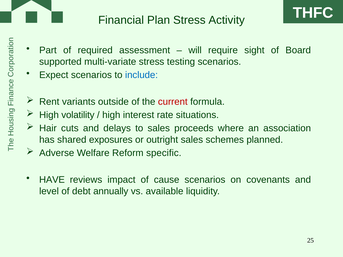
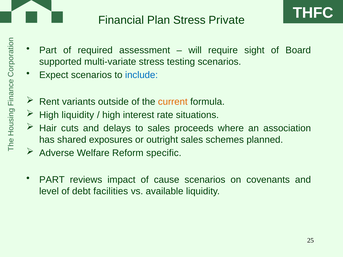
Activity: Activity -> Private (227, 20)
current colour: red -> orange (173, 102)
High volatility: volatility -> liquidity (78, 115)
HAVE: HAVE -> PART (52, 180)
annually: annually -> facilities (111, 191)
